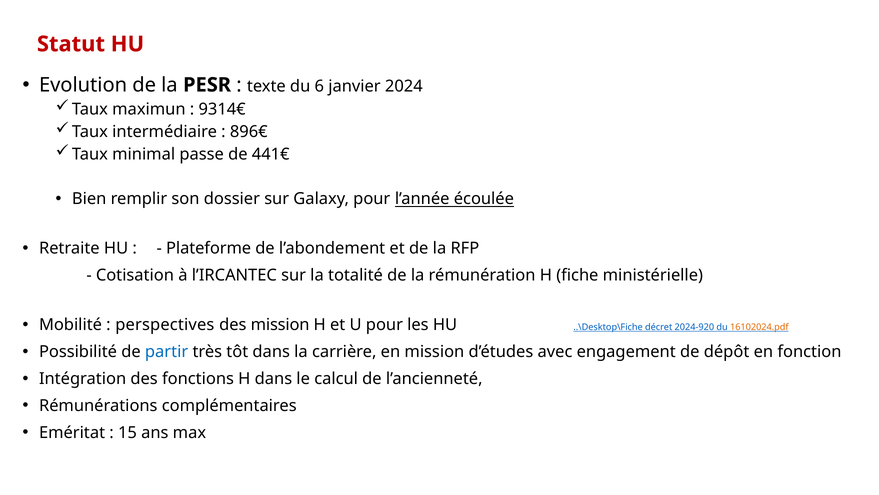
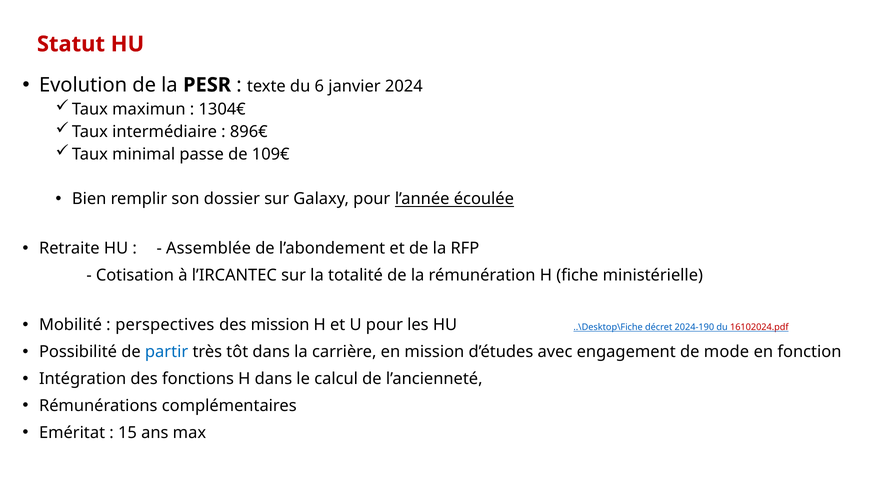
9314€: 9314€ -> 1304€ (222, 109)
441€: 441€ -> 109€ (271, 154)
Plateforme: Plateforme -> Assemblée (209, 248)
2024-920: 2024-920 -> 2024-190 (694, 327)
16102024.pdf colour: orange -> red (759, 327)
dépôt: dépôt -> mode (726, 351)
